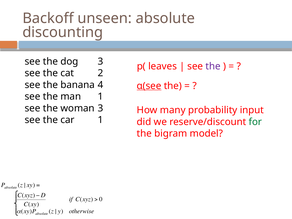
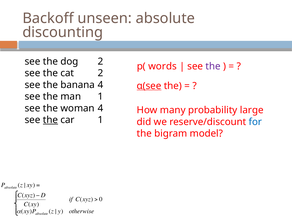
dog 3: 3 -> 2 (101, 61)
leaves: leaves -> words (163, 66)
woman 3: 3 -> 4 (101, 108)
input: input -> large (252, 110)
the underline: none -> present (50, 120)
for colour: green -> blue (255, 122)
